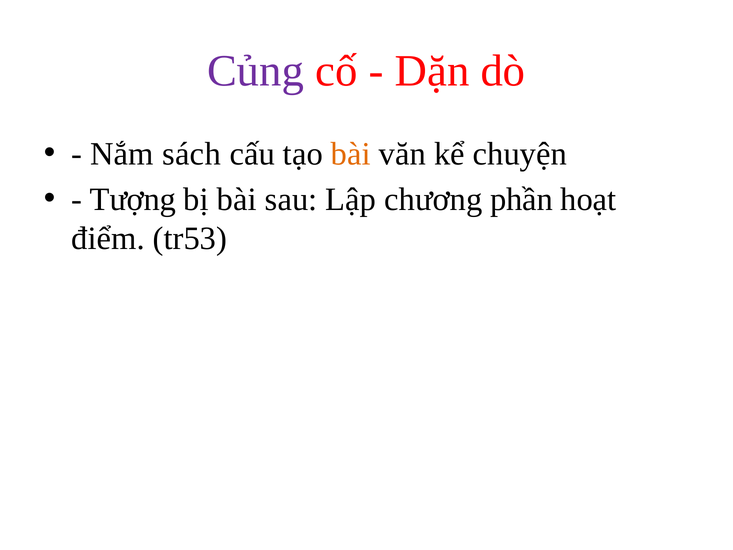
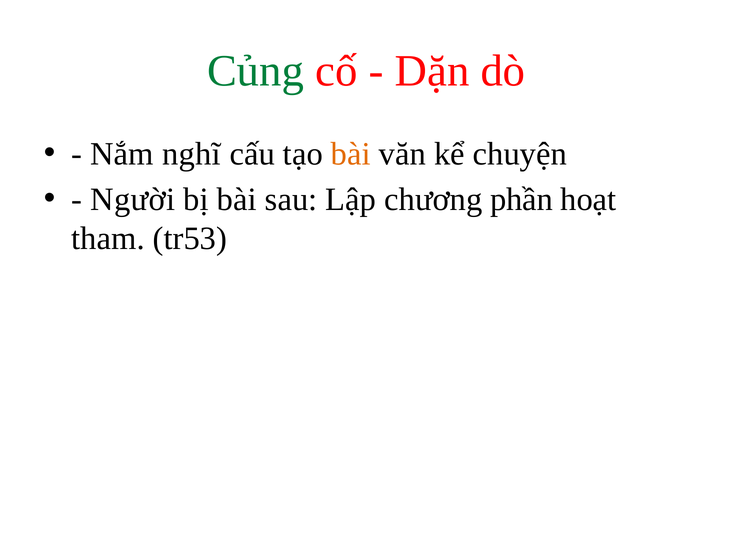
Củng colour: purple -> green (256, 71)
sách: sách -> nghĩ (191, 154)
Tượng: Tượng -> Người (133, 199)
điểm: điểm -> tham (108, 238)
